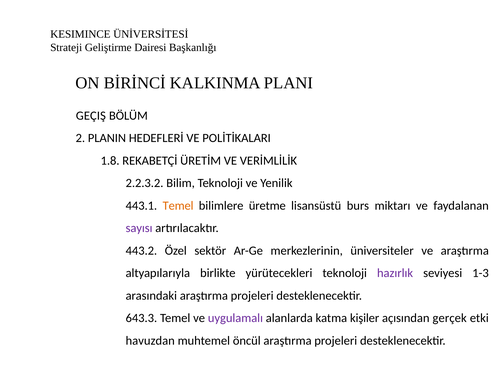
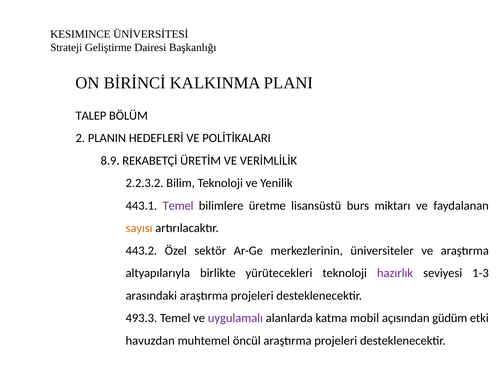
GEÇIŞ: GEÇIŞ -> TALEP (91, 116)
1.8: 1.8 -> 8.9 (110, 161)
Temel colour: orange -> purple (178, 206)
sayısı colour: purple -> orange (139, 228)
643.3: 643.3 -> 493.3 (141, 318)
kişiler: kişiler -> mobil (365, 318)
gerçek: gerçek -> güdüm (450, 318)
